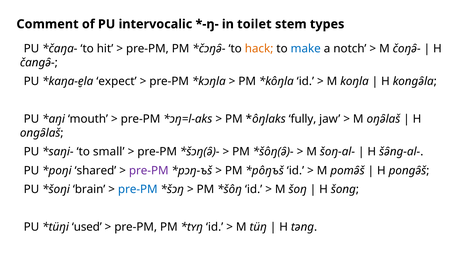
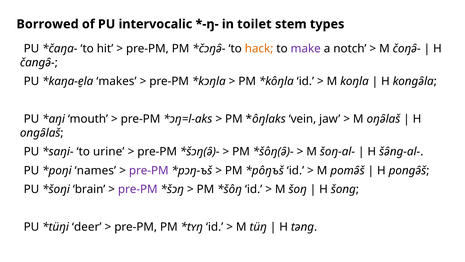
Comment: Comment -> Borrowed (48, 24)
make colour: blue -> purple (306, 49)
expect: expect -> makes (116, 81)
fully: fully -> vein (302, 119)
small: small -> urine (109, 152)
shared: shared -> names (95, 170)
pre-PM colour: blue -> purple (138, 189)
used: used -> deer (87, 227)
